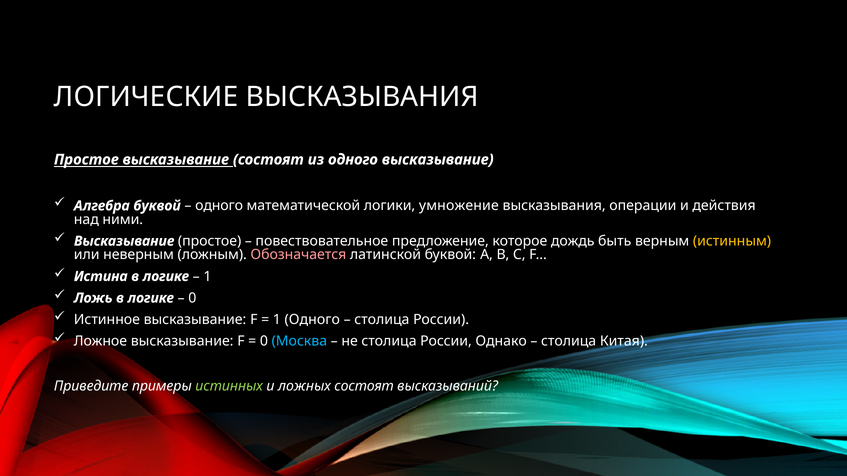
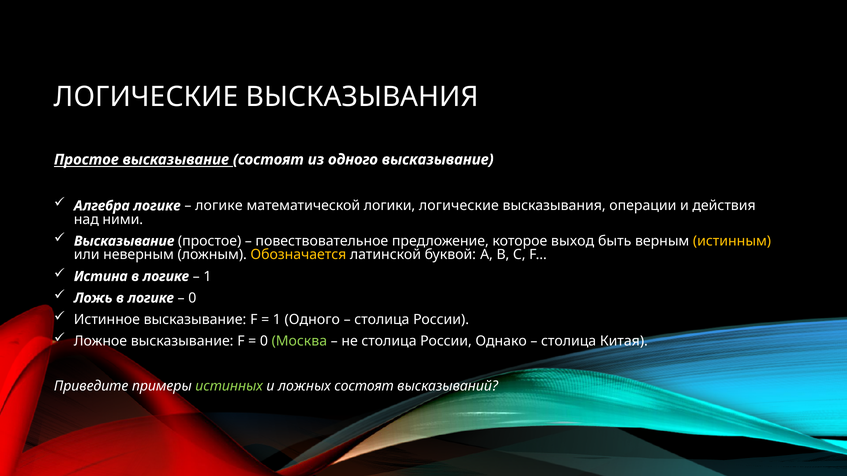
Алгебра буквой: буквой -> логике (157, 206)
одного: одного -> логике (219, 206)
логики умножение: умножение -> логические (459, 206)
дождь: дождь -> выход (573, 241)
Обозначается colour: pink -> yellow (298, 255)
Москва colour: light blue -> light green (299, 342)
